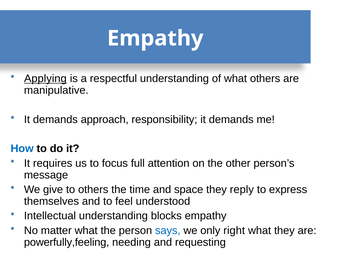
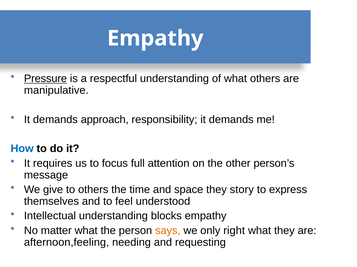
Applying: Applying -> Pressure (45, 79)
reply: reply -> story (242, 190)
says colour: blue -> orange (168, 231)
powerfully,feeling: powerfully,feeling -> afternoon,feeling (67, 243)
